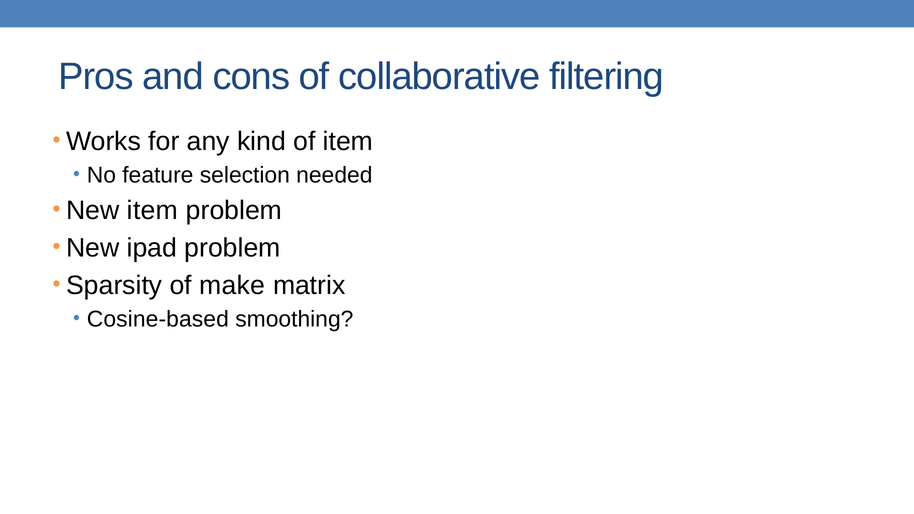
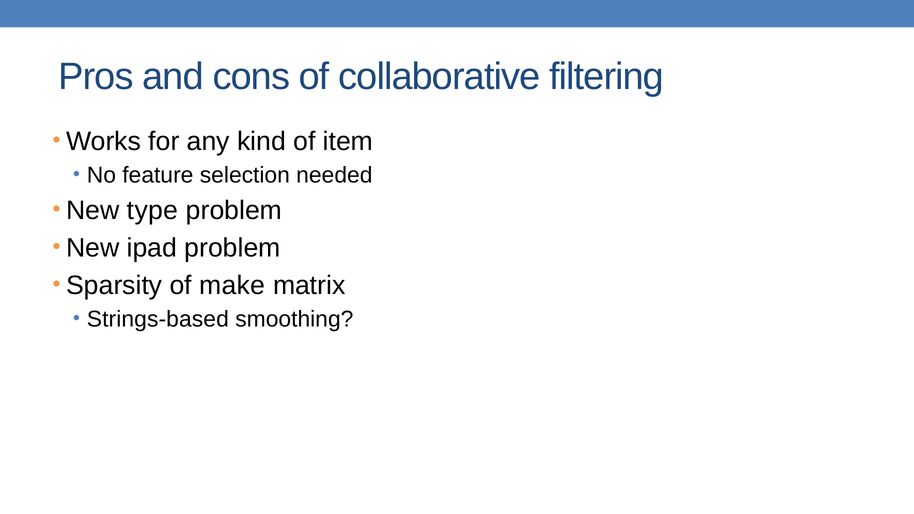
New item: item -> type (153, 211)
Cosine-based: Cosine-based -> Strings-based (158, 319)
